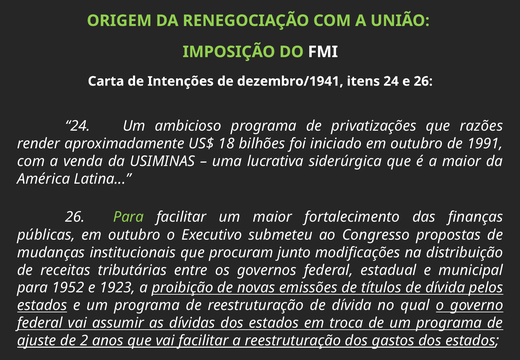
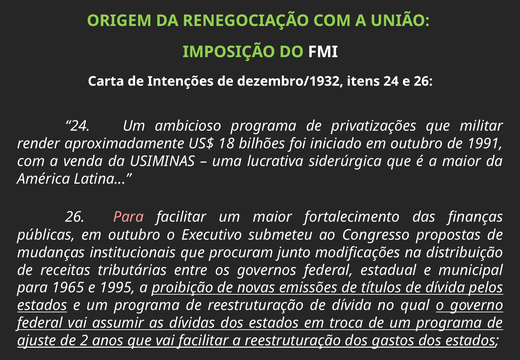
dezembro/1941: dezembro/1941 -> dezembro/1932 (290, 81)
razões: razões -> militar (481, 126)
Para colour: light green -> pink (128, 217)
1952: 1952 -> 1965 (68, 288)
1923: 1923 -> 1995 (117, 288)
